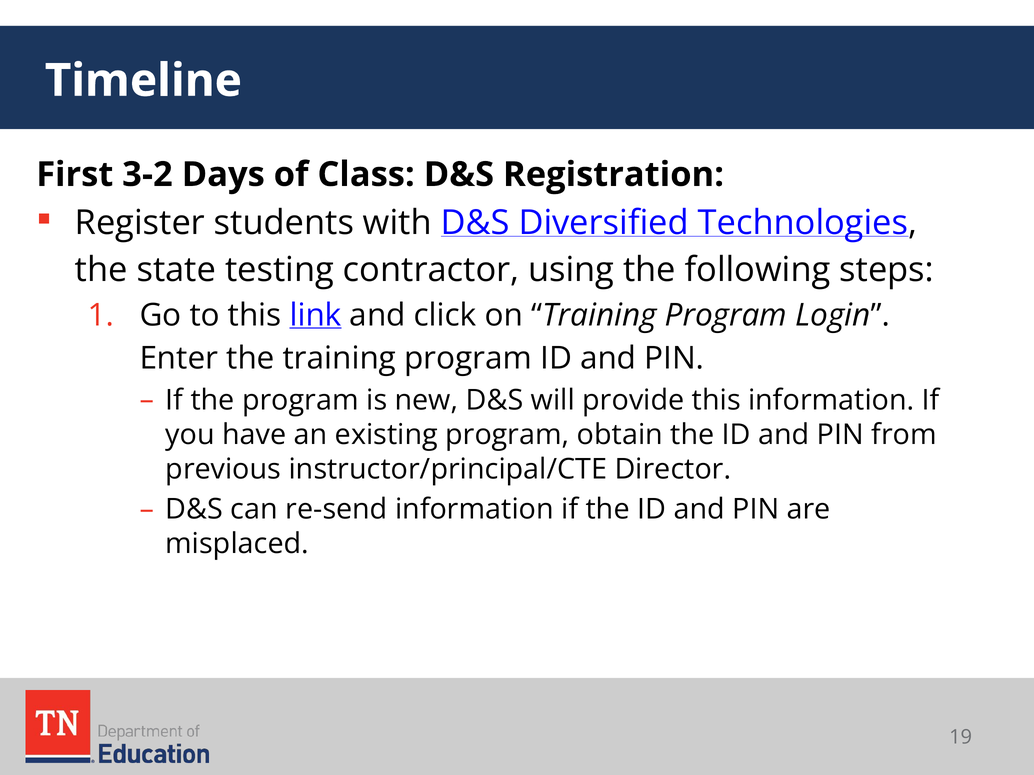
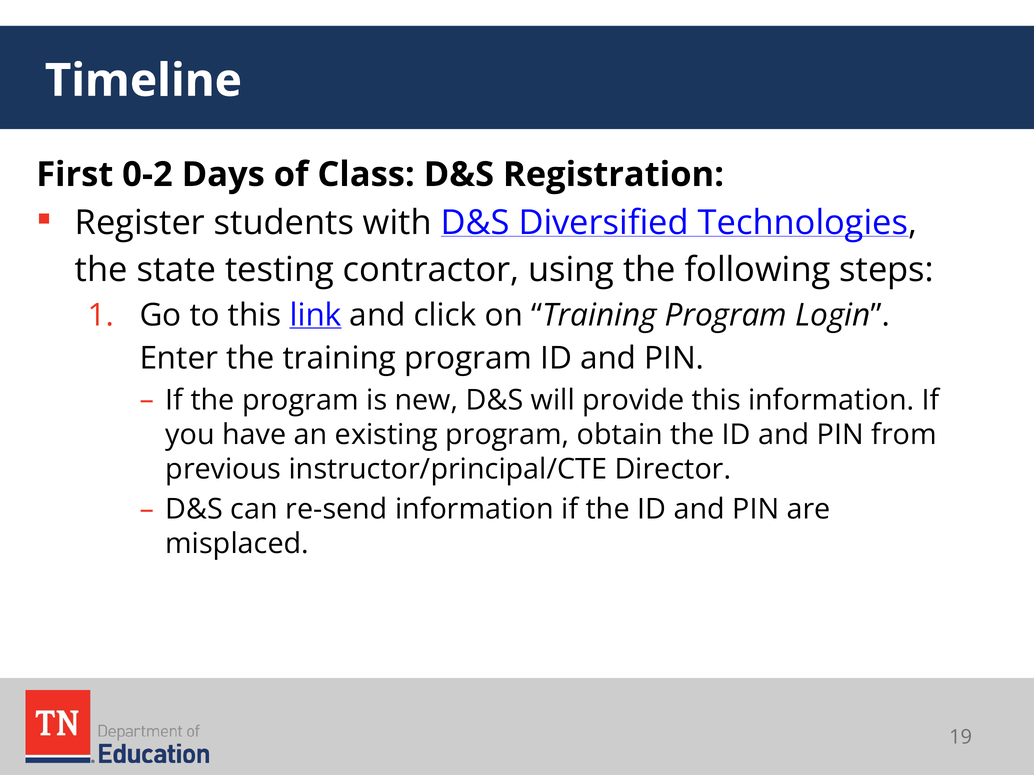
3-2: 3-2 -> 0-2 (147, 175)
